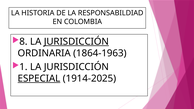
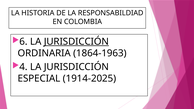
8: 8 -> 6 (23, 42)
1: 1 -> 4 (23, 67)
ESPECIAL underline: present -> none (39, 79)
